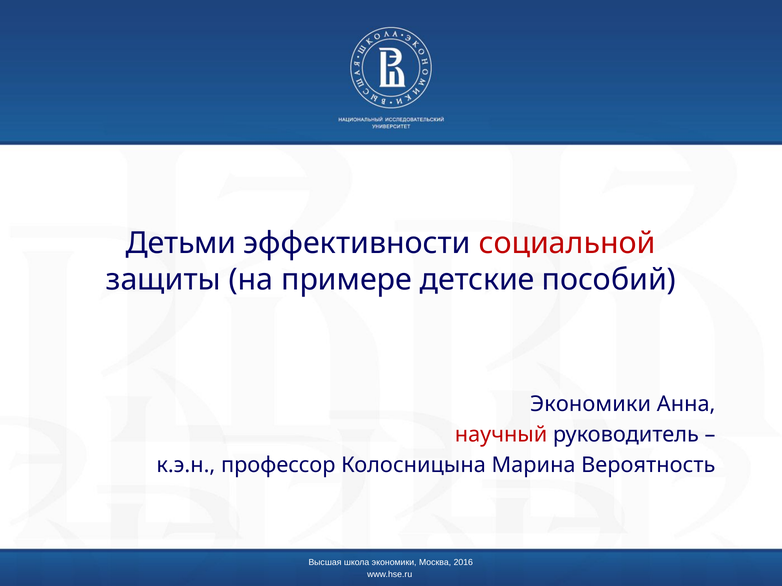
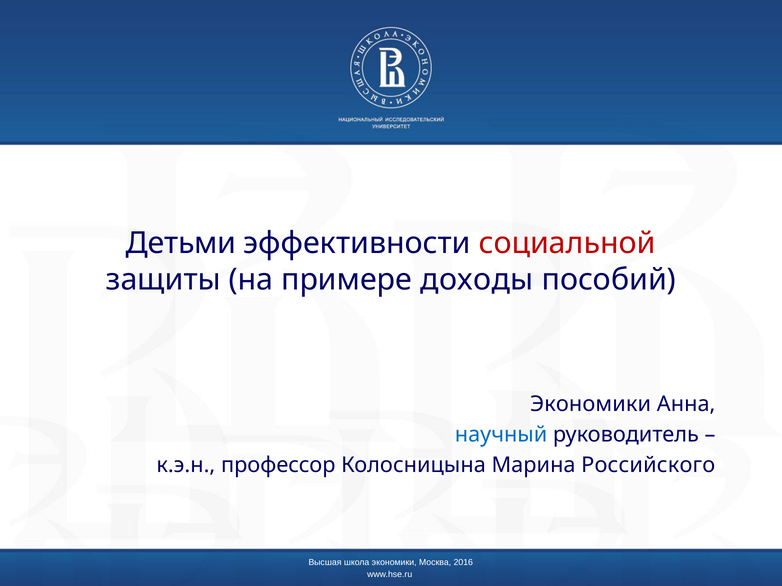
детские: детские -> доходы (477, 280)
научный colour: red -> blue (501, 435)
Вероятность: Вероятность -> Российского (648, 465)
